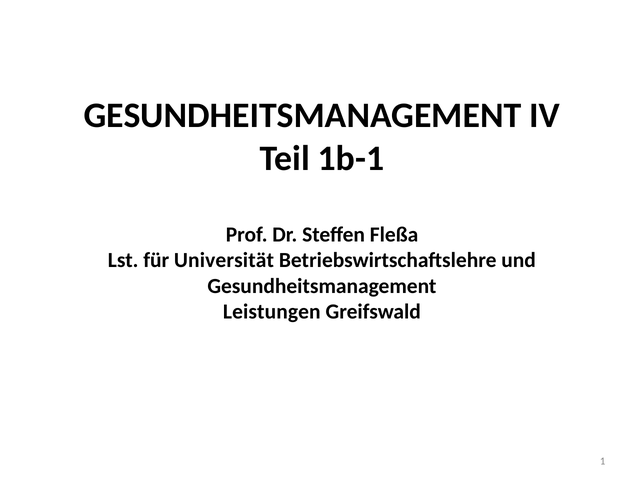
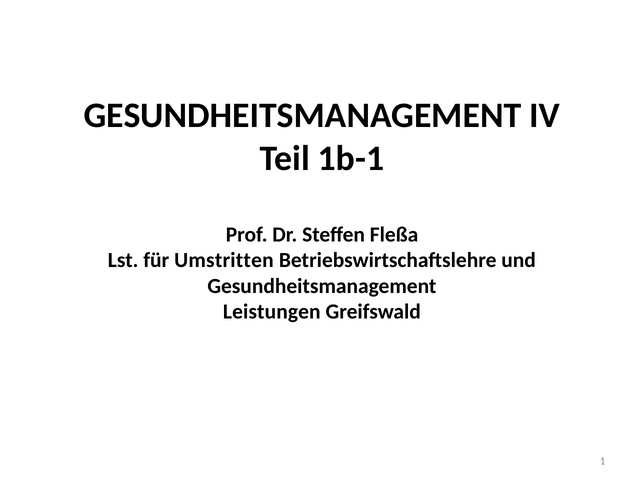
Universität: Universität -> Umstritten (224, 260)
